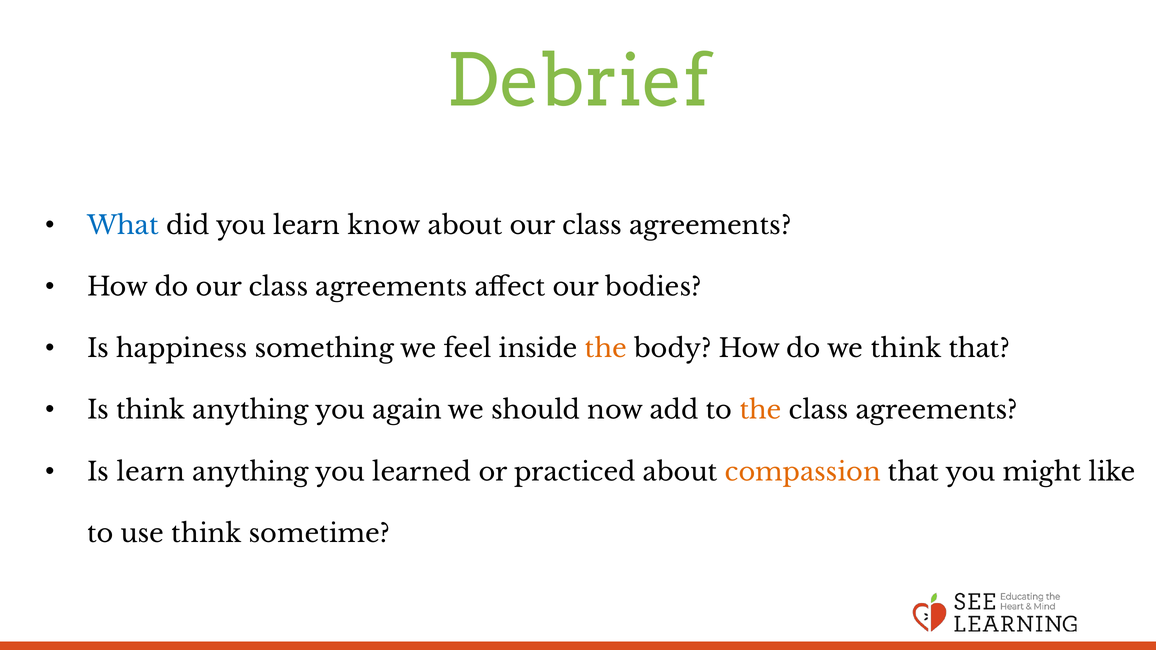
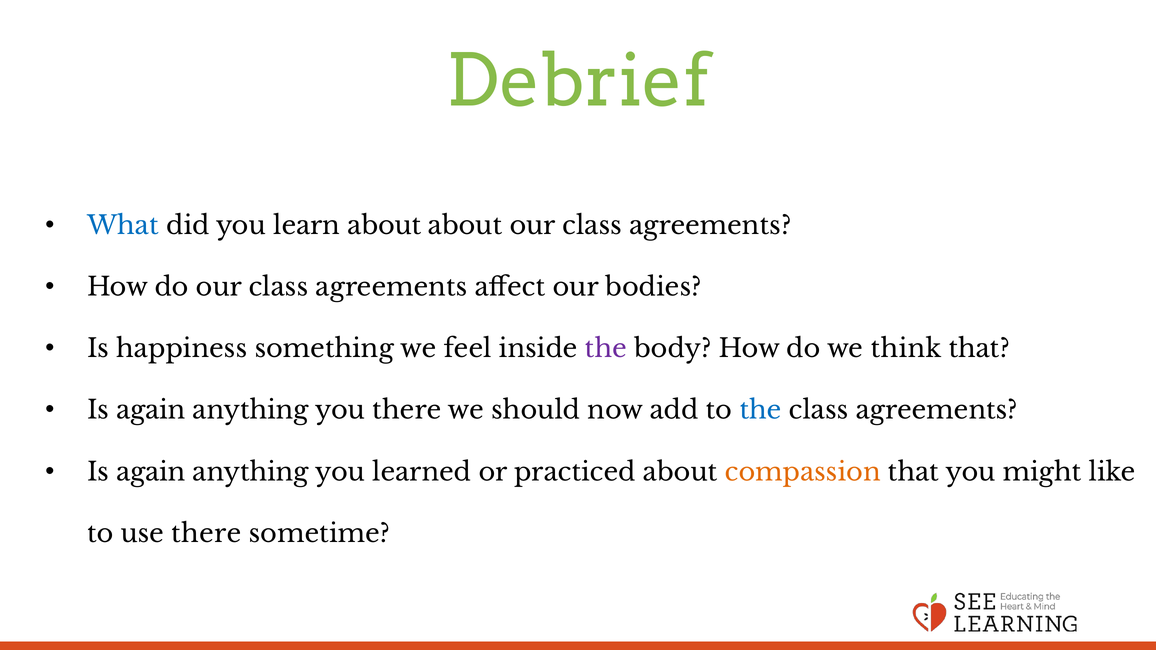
learn know: know -> about (384, 226)
the colour: orange -> purple (606, 349)
think: think -> again (151, 411)
you again: again -> there (407, 411)
the colour: orange -> blue (761, 411)
learn: learn -> again (151, 472)
use think: think -> there (206, 534)
